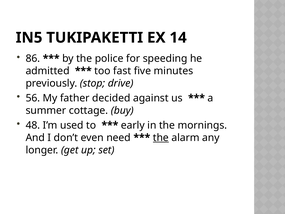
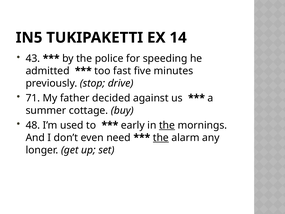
86: 86 -> 43 (33, 58)
56: 56 -> 71 (33, 98)
the underline: none -> present (167, 125)
